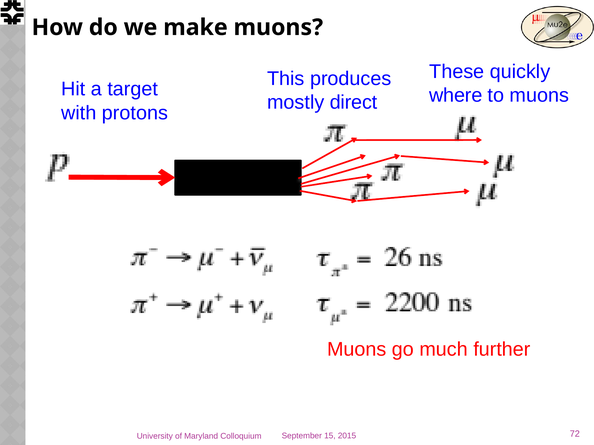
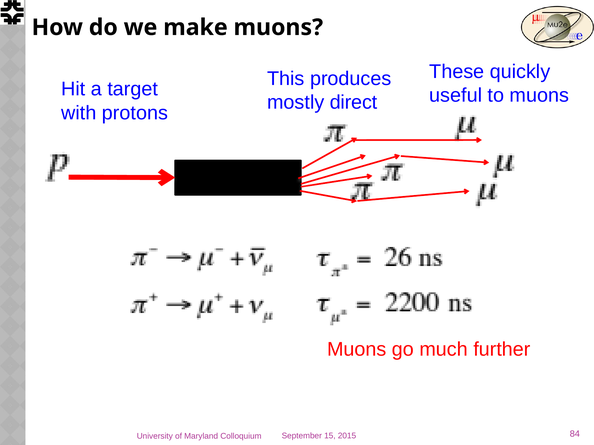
where: where -> useful (456, 95)
72: 72 -> 84 (575, 434)
